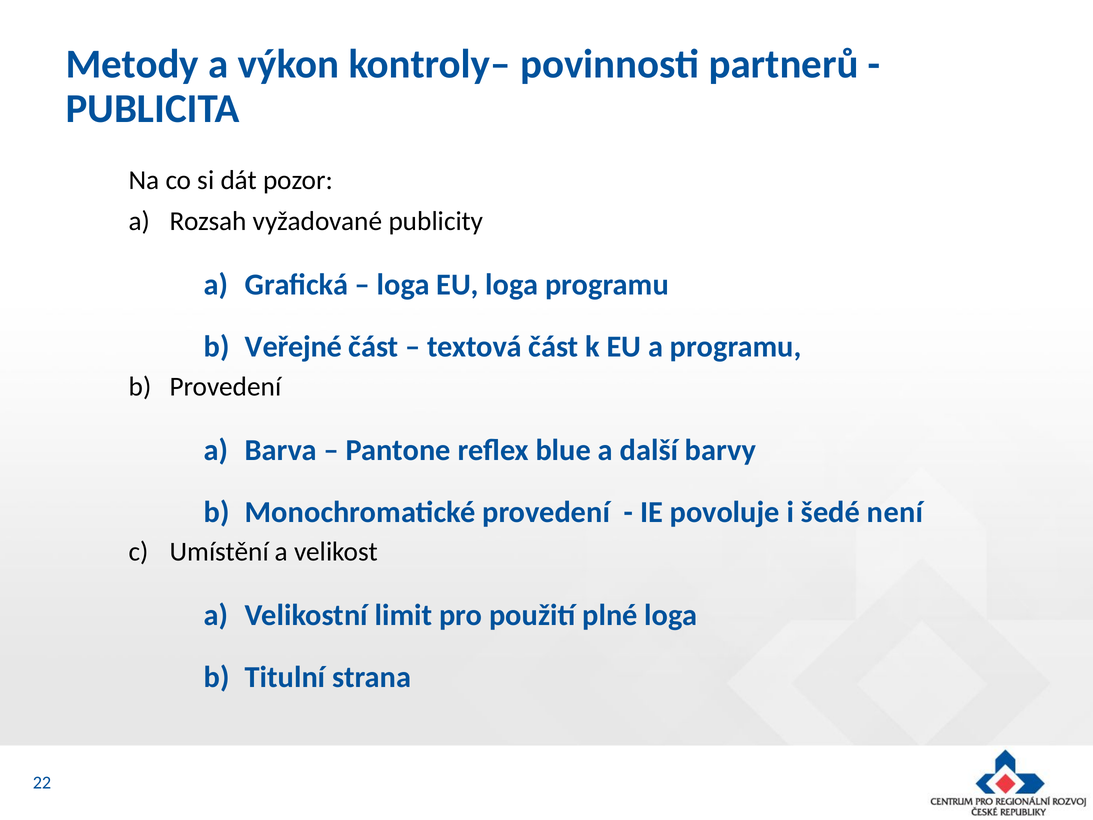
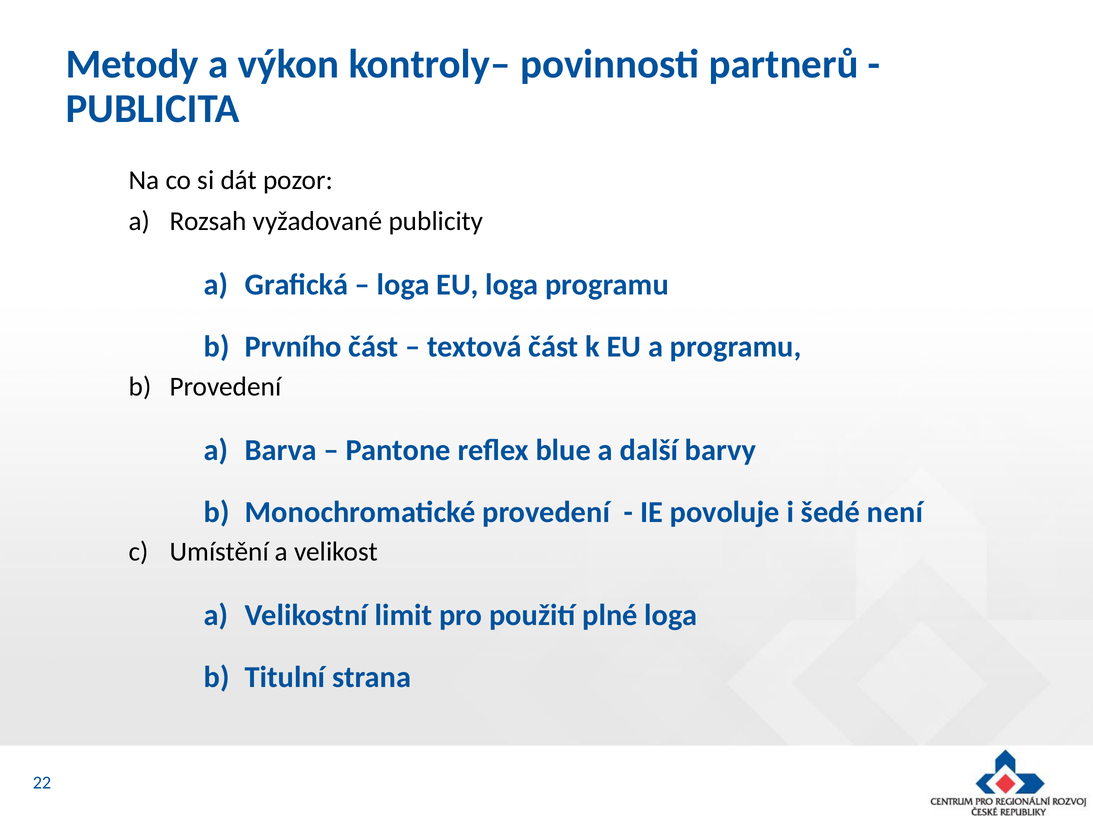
Veřejné: Veřejné -> Prvního (293, 347)
